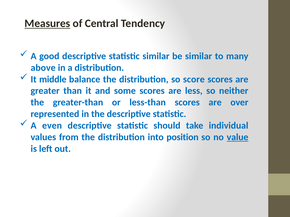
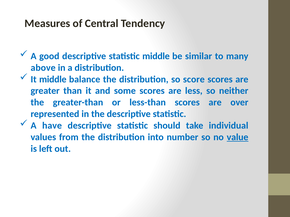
Measures underline: present -> none (47, 23)
statistic similar: similar -> middle (156, 56)
even: even -> have (52, 126)
position: position -> number (182, 137)
